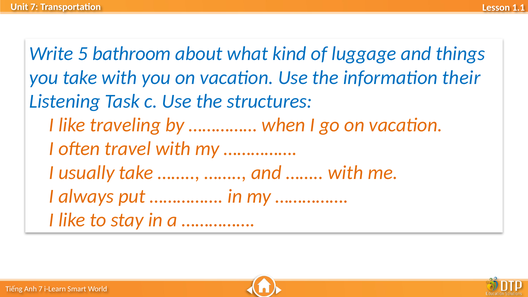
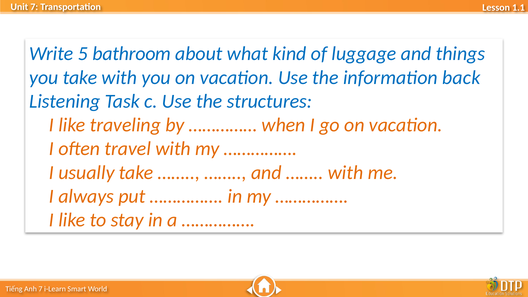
their: their -> back (461, 77)
